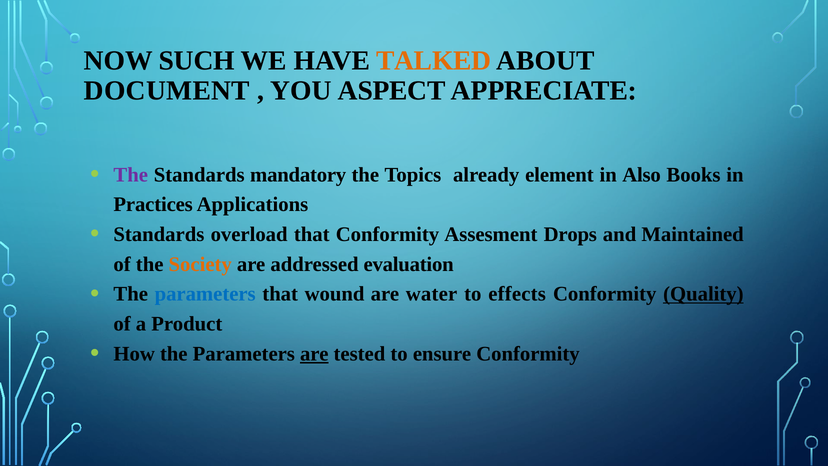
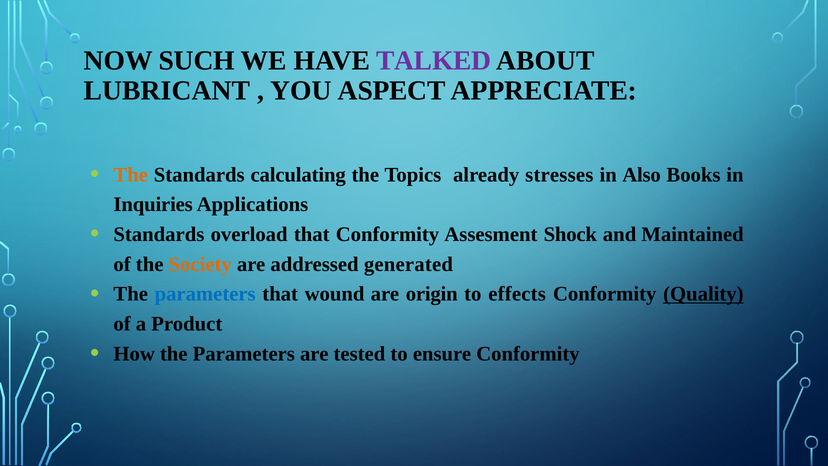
TALKED colour: orange -> purple (434, 61)
DOCUMENT: DOCUMENT -> LUBRICANT (167, 90)
The colour: purple -> orange (131, 175)
mandatory: mandatory -> calculating (298, 175)
element: element -> stresses (559, 175)
Practices: Practices -> Inquiries (153, 205)
Drops: Drops -> Shock (570, 234)
evaluation: evaluation -> generated (408, 264)
water: water -> origin (432, 294)
are underline: present -> none (314, 354)
